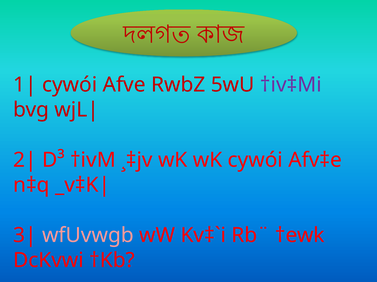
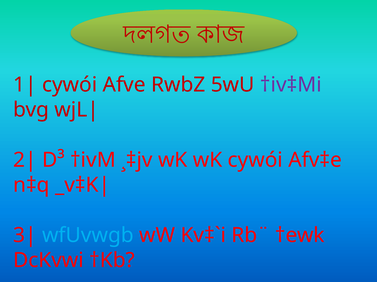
wfUvwgb colour: pink -> light blue (88, 236)
